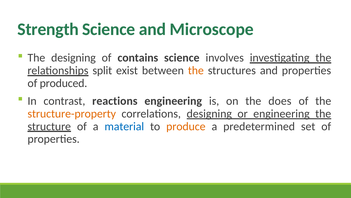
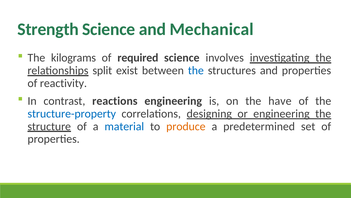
Microscope: Microscope -> Mechanical (212, 29)
The designing: designing -> kilograms (74, 58)
contains: contains -> required (138, 58)
the colour: orange -> blue (196, 70)
produced: produced -> reactivity (63, 83)
does: does -> have (280, 101)
structure-property colour: orange -> blue (72, 113)
